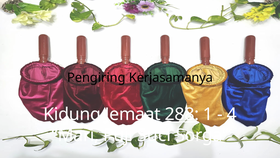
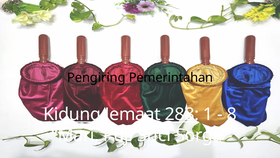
Kerjasamanya: Kerjasamanya -> Pemerintahan (171, 77)
Kidung underline: none -> present (72, 114)
4: 4 -> 8 (232, 114)
